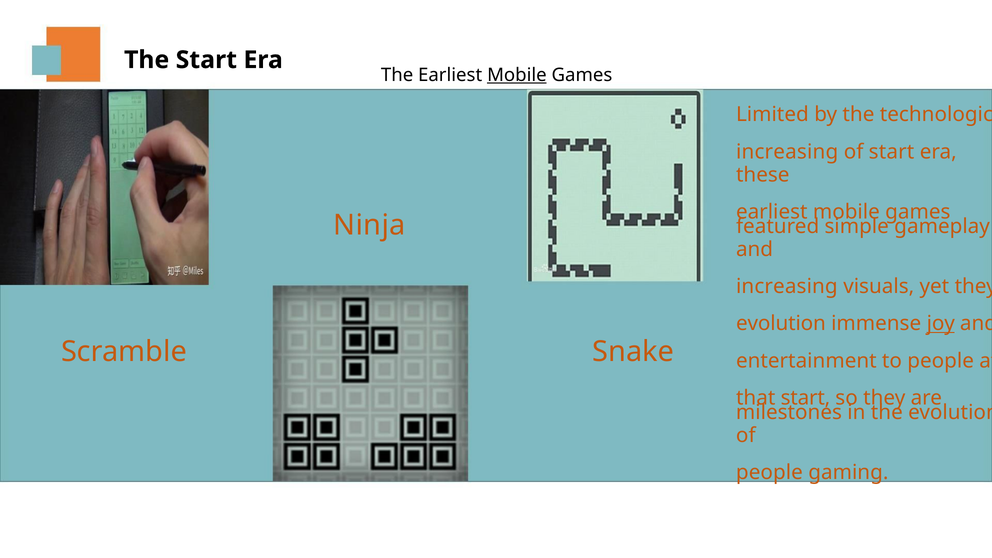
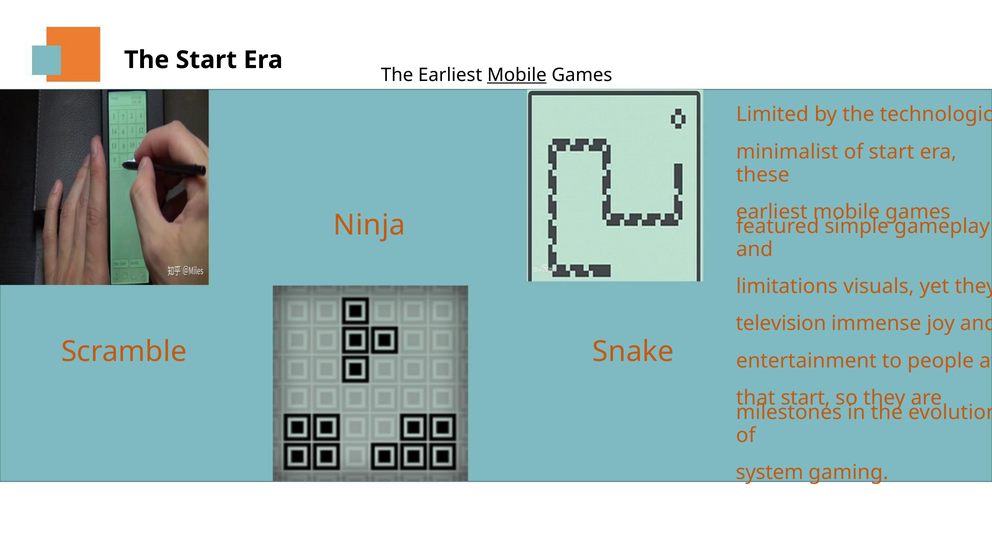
increasing: increasing -> minimalist (787, 152)
increasing: increasing -> limitations (787, 286)
evolution: evolution -> television (781, 324)
joy underline: present -> none (941, 324)
people: people -> system (770, 472)
